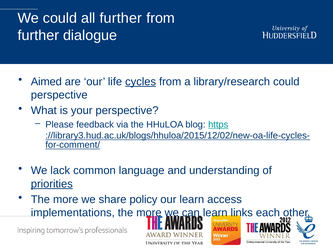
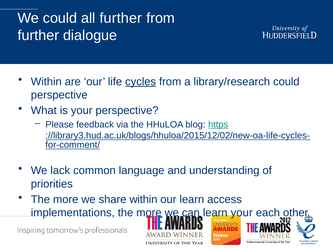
Aimed: Aimed -> Within (46, 82)
priorities underline: present -> none (52, 184)
share policy: policy -> within (143, 199)
learn links: links -> your (242, 213)
